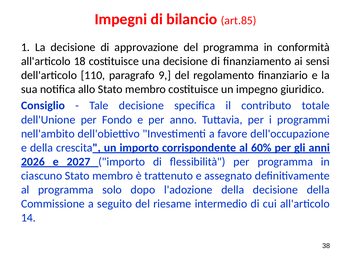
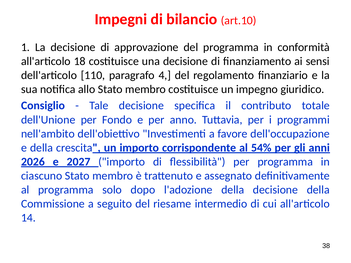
art.85: art.85 -> art.10 (239, 21)
9: 9 -> 4 (165, 75)
60%: 60% -> 54% (261, 148)
